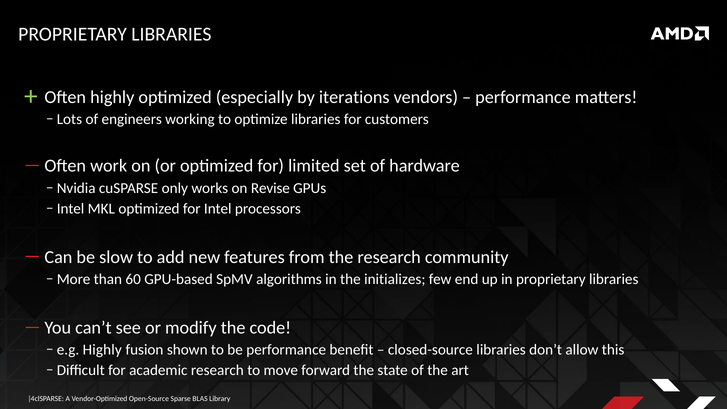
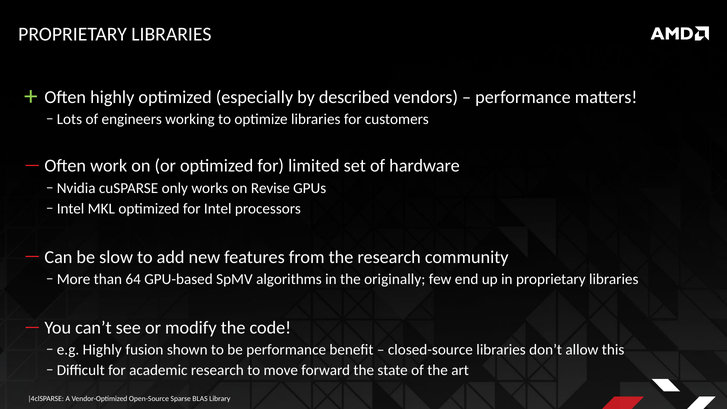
iterations: iterations -> described (354, 97)
60: 60 -> 64 (133, 279)
initializes: initializes -> originally (395, 279)
